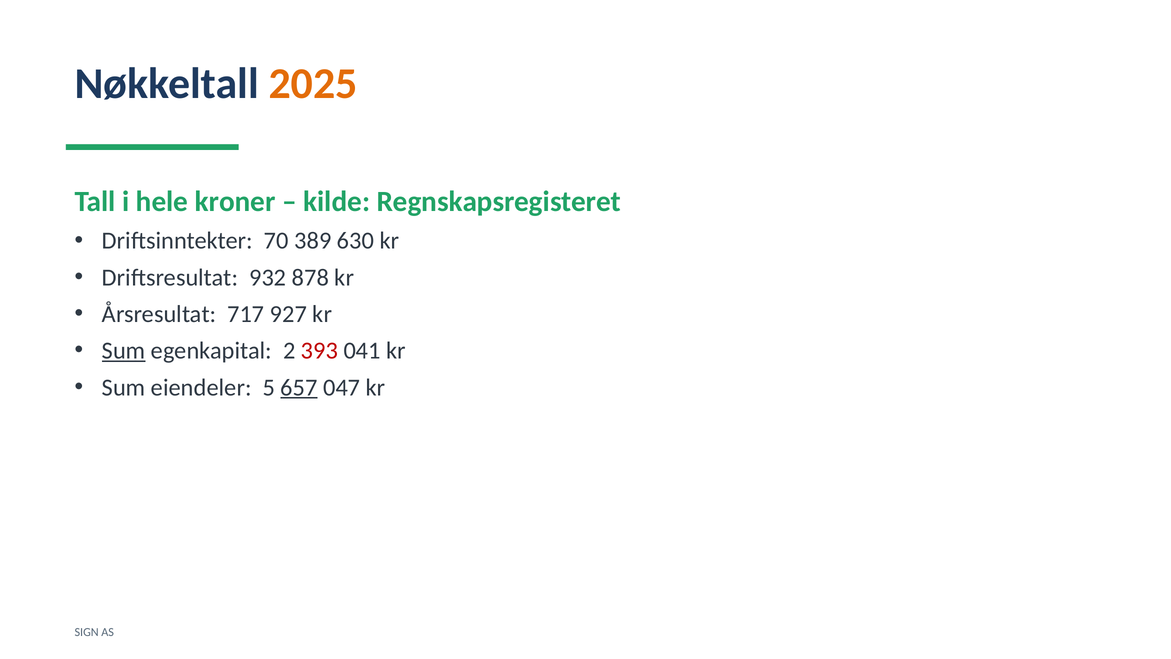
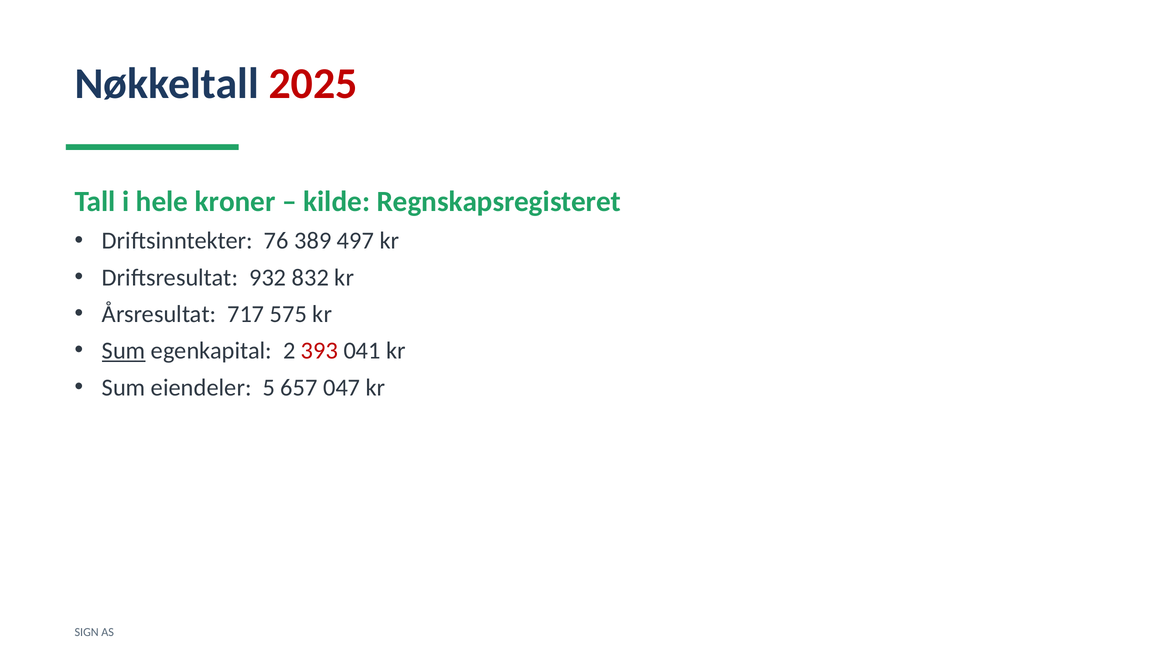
2025 colour: orange -> red (313, 84)
70: 70 -> 76 (276, 241)
630: 630 -> 497 (355, 241)
878: 878 -> 832 (310, 277)
927: 927 -> 575 (288, 314)
657 underline: present -> none (299, 387)
